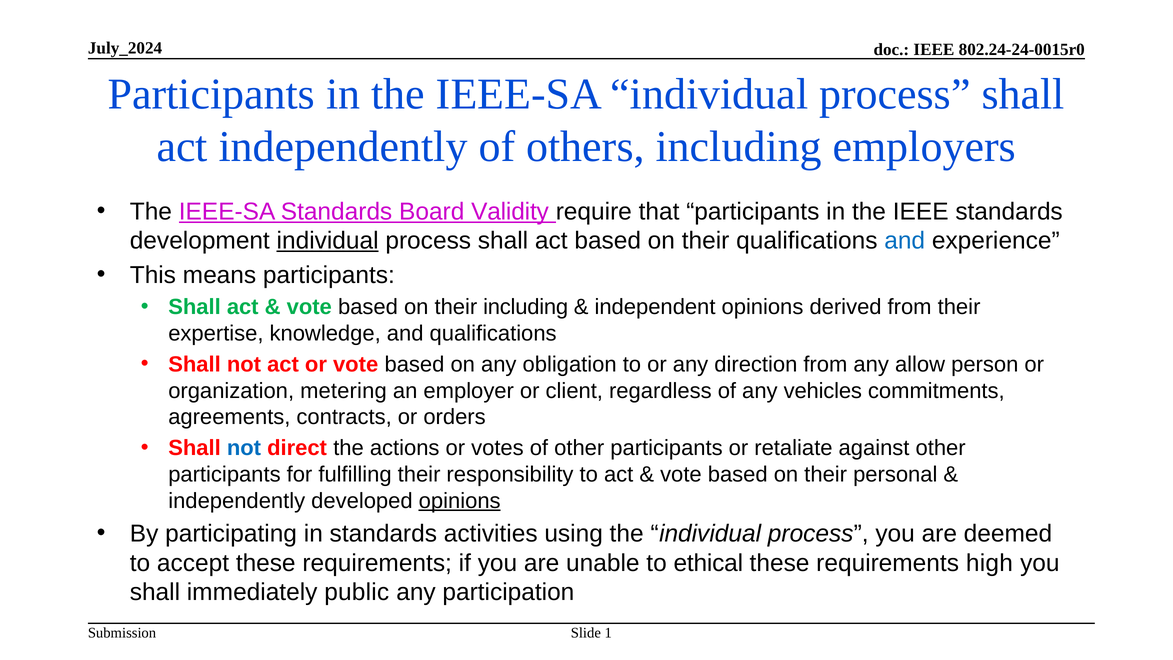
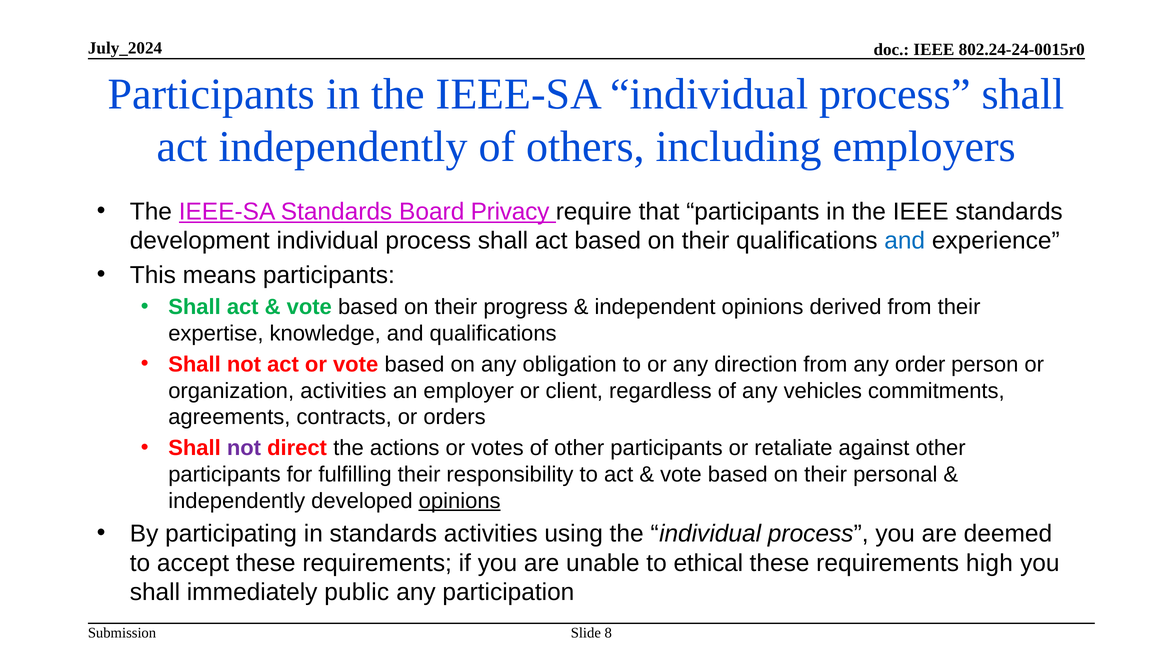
Validity: Validity -> Privacy (510, 211)
individual underline: present -> none (328, 241)
their including: including -> progress (526, 307)
allow: allow -> order (920, 364)
organization metering: metering -> activities (343, 391)
not colour: blue -> purple (244, 448)
1: 1 -> 8 (608, 633)
